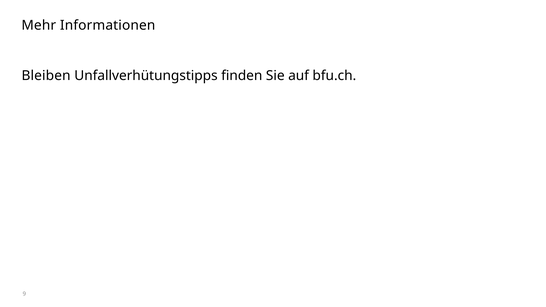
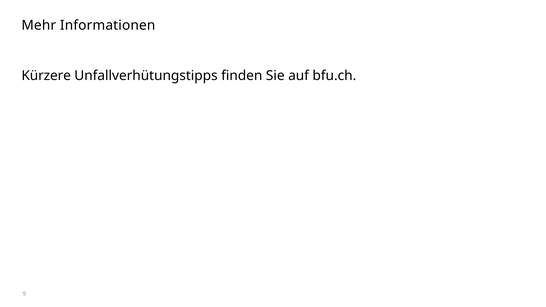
Bleiben: Bleiben -> Kürzere (46, 76)
